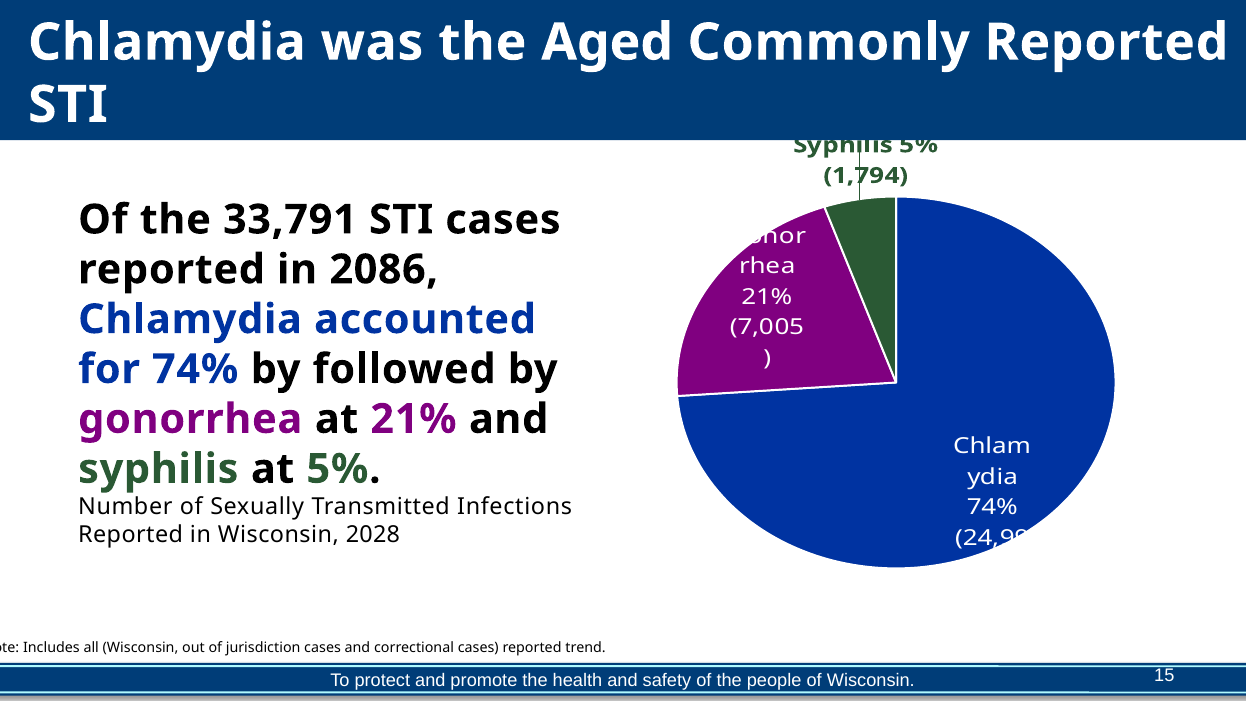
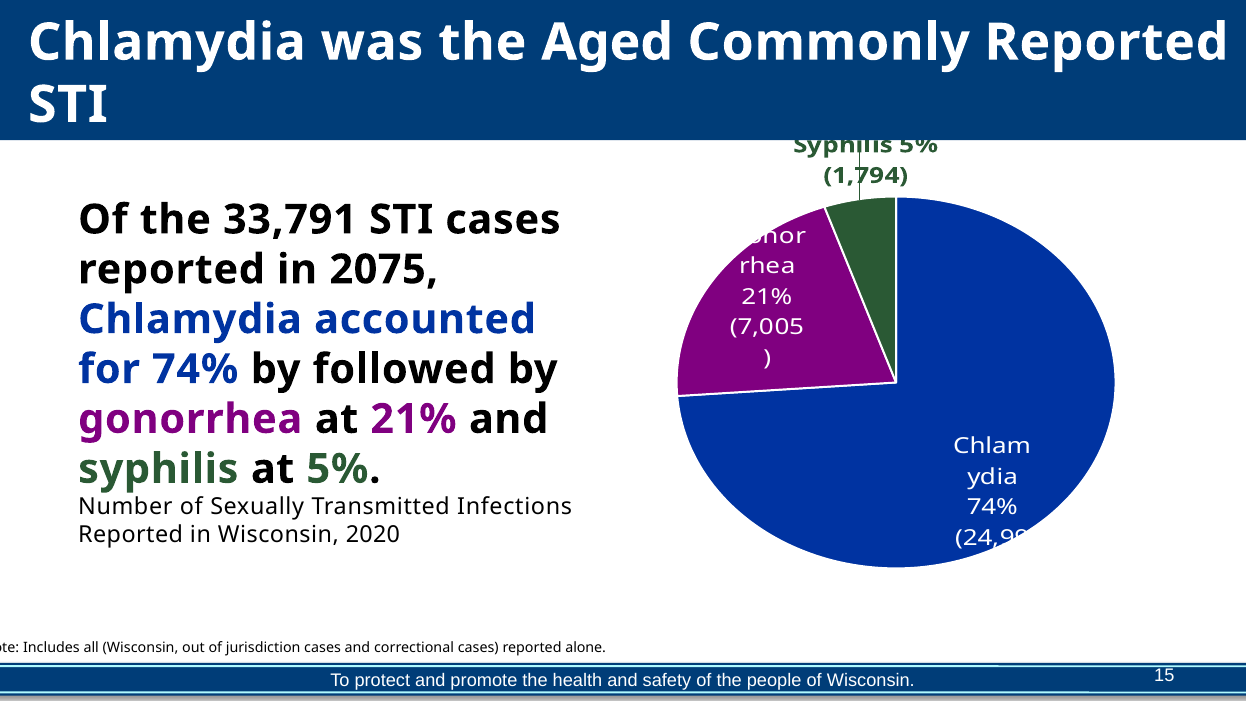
2086: 2086 -> 2075 (384, 270)
2028: 2028 -> 2020 (373, 535)
trend: trend -> alone (586, 647)
